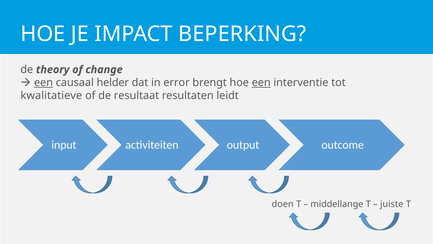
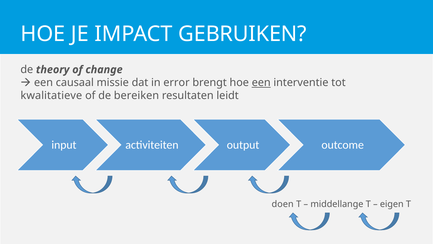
BEPERKING: BEPERKING -> GEBRUIKEN (242, 34)
een underline: present -> none (44, 82)
helder: helder -> missie (113, 82)
resultaat: resultaat -> bereiken (136, 95)
juiste: juiste -> eigen (392, 204)
